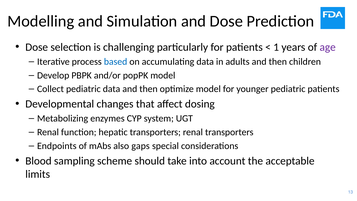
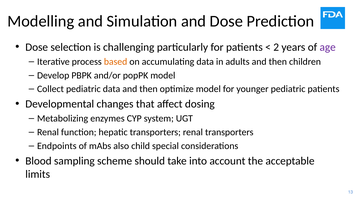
1: 1 -> 2 (276, 47)
based colour: blue -> orange (116, 62)
gaps: gaps -> child (141, 146)
